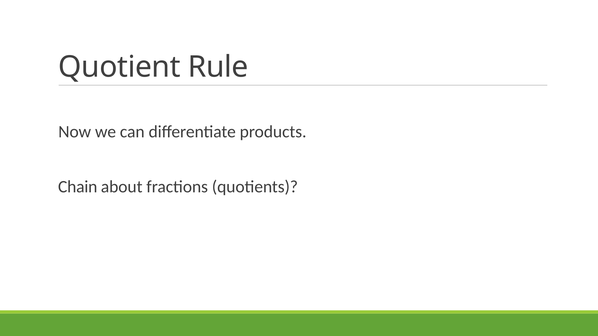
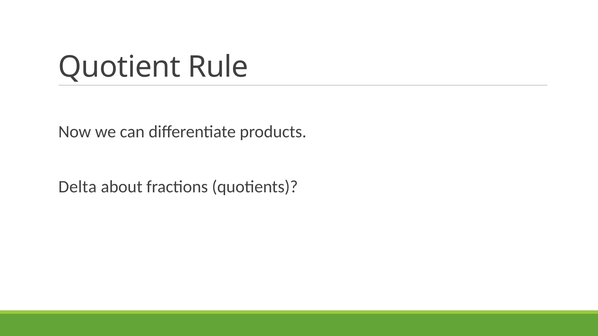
Chain: Chain -> Delta (78, 187)
